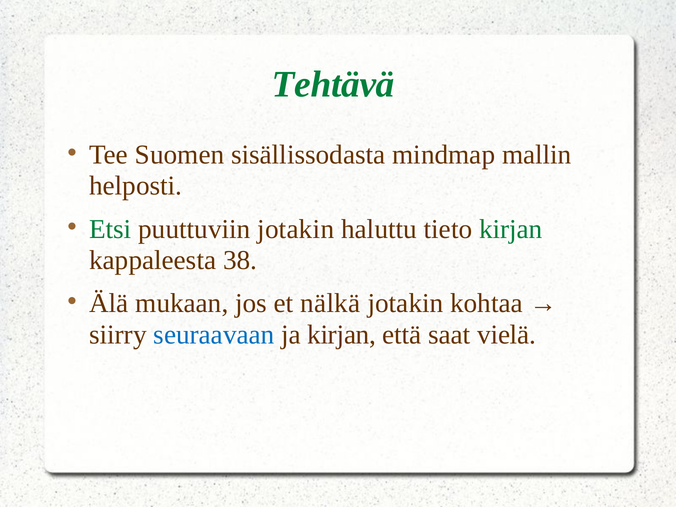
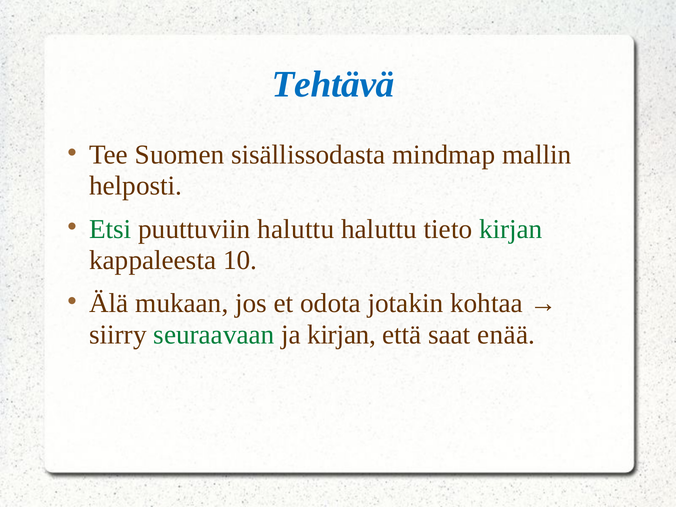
Tehtävä colour: green -> blue (333, 85)
puuttuviin jotakin: jotakin -> haluttu (296, 229)
38: 38 -> 10 (240, 260)
nälkä: nälkä -> odota (331, 303)
seuraavaan colour: blue -> green (214, 335)
vielä: vielä -> enää (506, 335)
